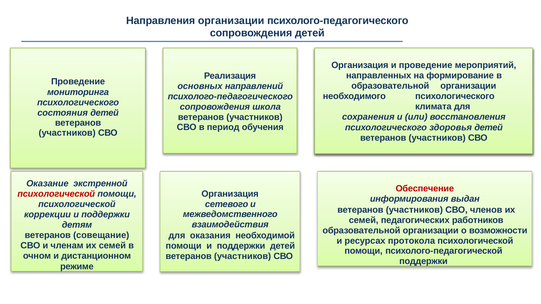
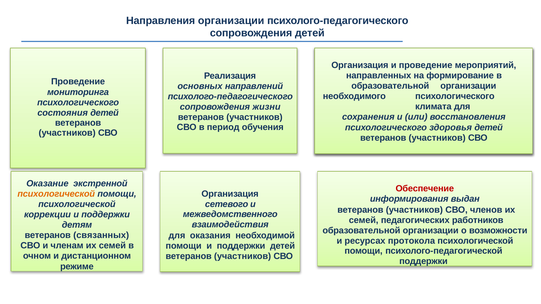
школа: школа -> жизни (266, 107)
психологической colour: red -> orange (56, 194)
совещание: совещание -> связанных (101, 236)
